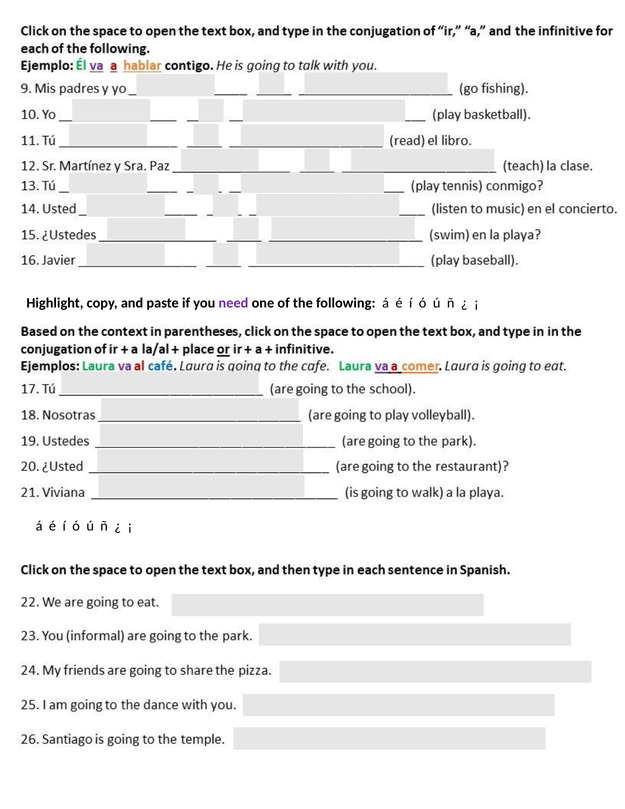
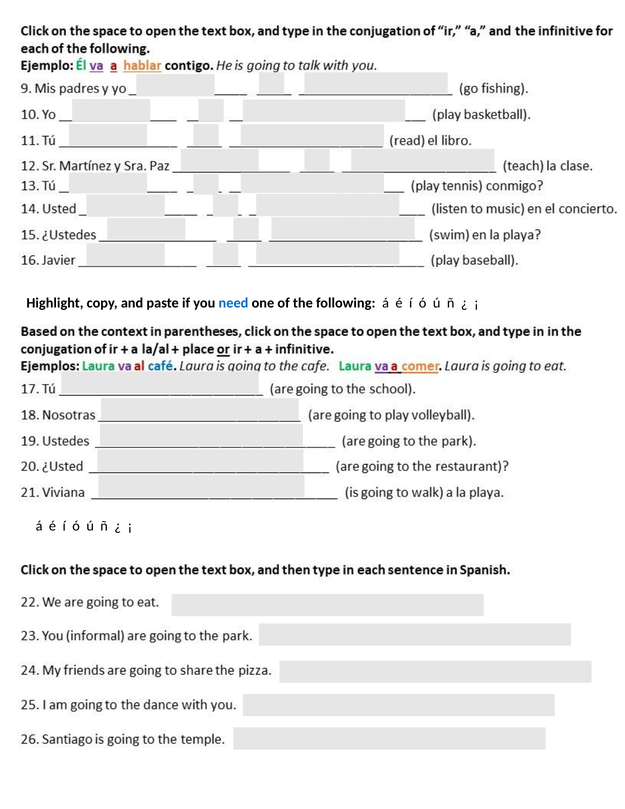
need colour: purple -> blue (233, 303)
